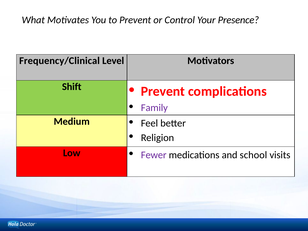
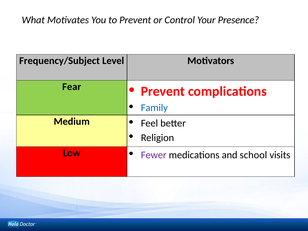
Frequency/Clinical: Frequency/Clinical -> Frequency/Subject (60, 61)
Shift: Shift -> Fear (72, 87)
Family colour: purple -> blue (154, 108)
